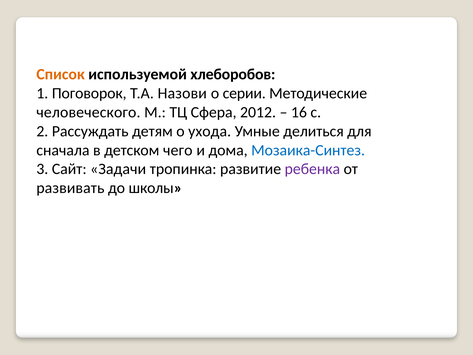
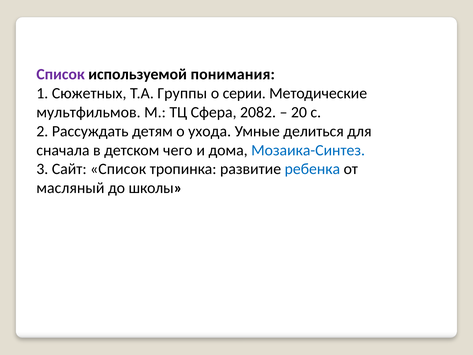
Список colour: orange -> purple (61, 74)
хлеборобов: хлеборобов -> понимания (233, 74)
Поговорок: Поговорок -> Сюжетных (89, 93)
Назови: Назови -> Группы (182, 93)
человеческого: человеческого -> мультфильмов (88, 112)
2012: 2012 -> 2082 (258, 112)
16: 16 -> 20 (299, 112)
Сайт Задачи: Задачи -> Список (118, 169)
ребенка colour: purple -> blue (312, 169)
развивать: развивать -> масляный (70, 188)
